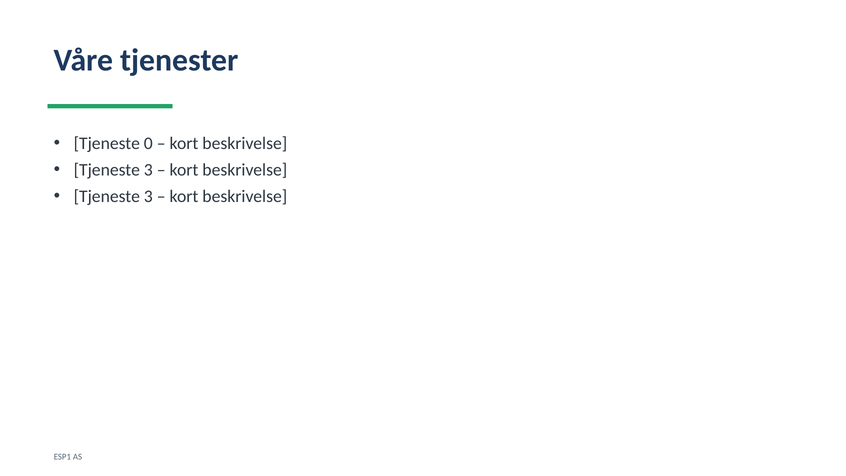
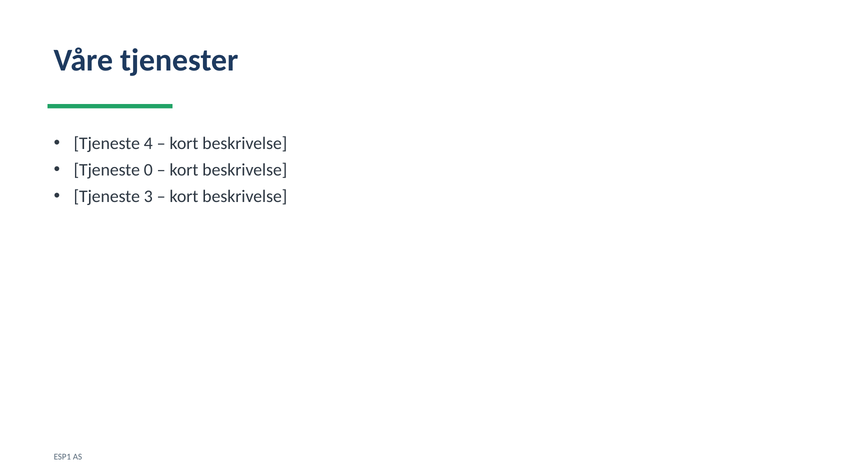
0: 0 -> 4 (148, 143)
3: 3 -> 0 (148, 170)
